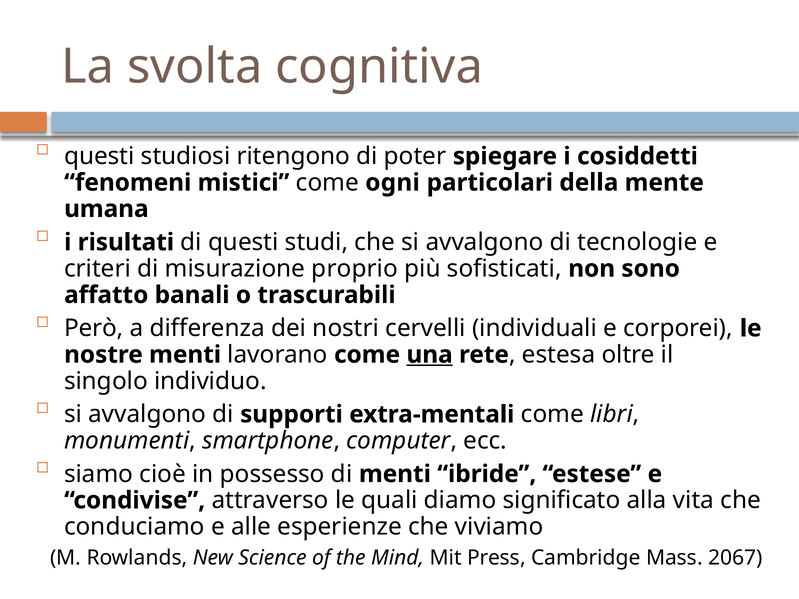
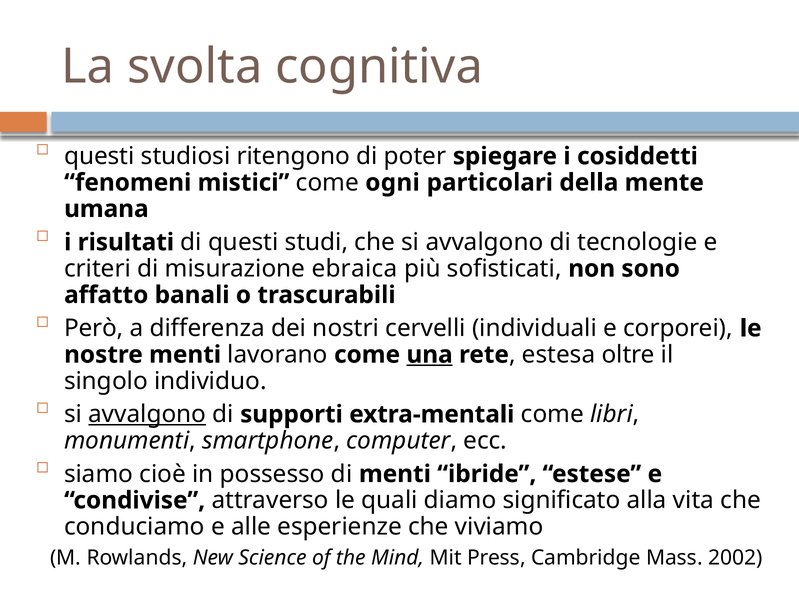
proprio: proprio -> ebraica (355, 269)
avvalgono underline: none -> present (147, 415)
2067: 2067 -> 2002 (735, 558)
